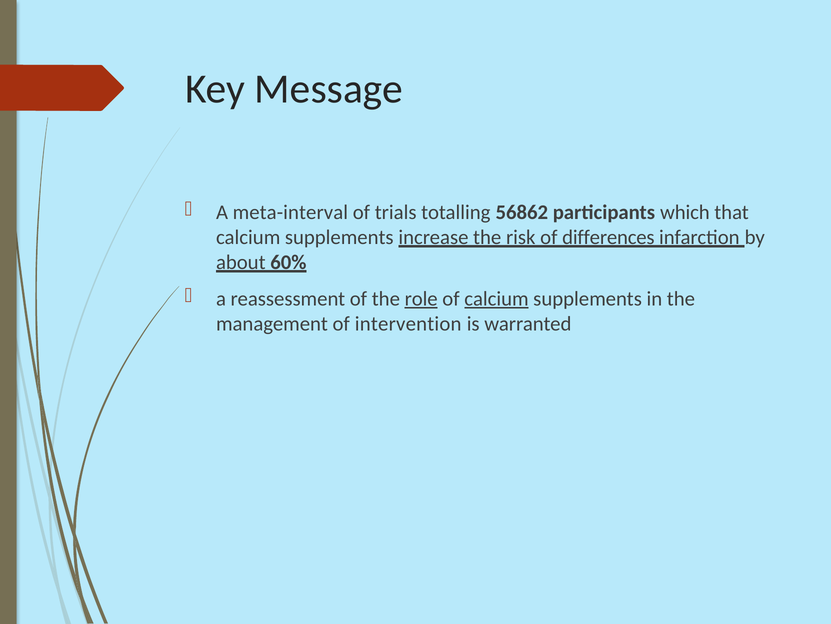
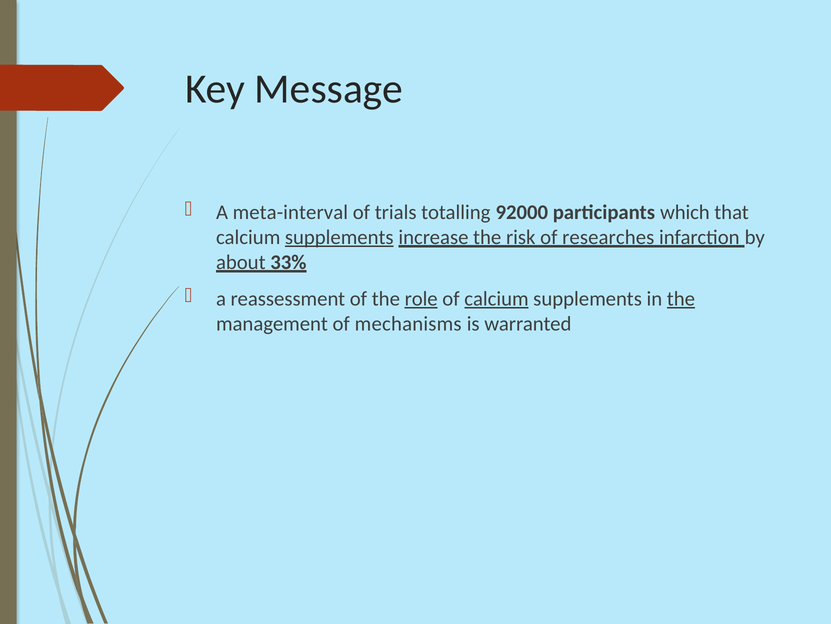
56862: 56862 -> 92000 (522, 212)
supplements underline: none -> present (339, 237)
differences: differences -> researches (608, 237)
60%: 60% -> 33% (288, 262)
the underline: none -> present (681, 298)
intervention: intervention -> mechanisms (408, 323)
